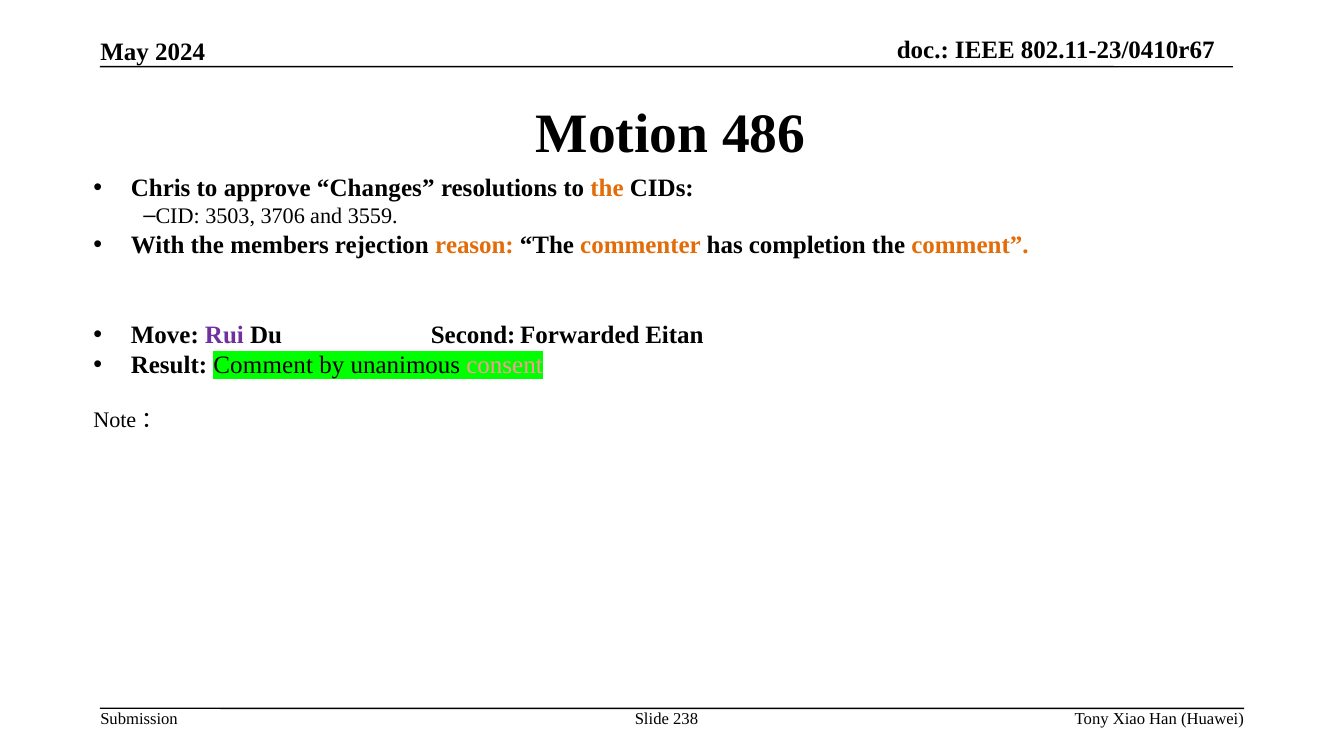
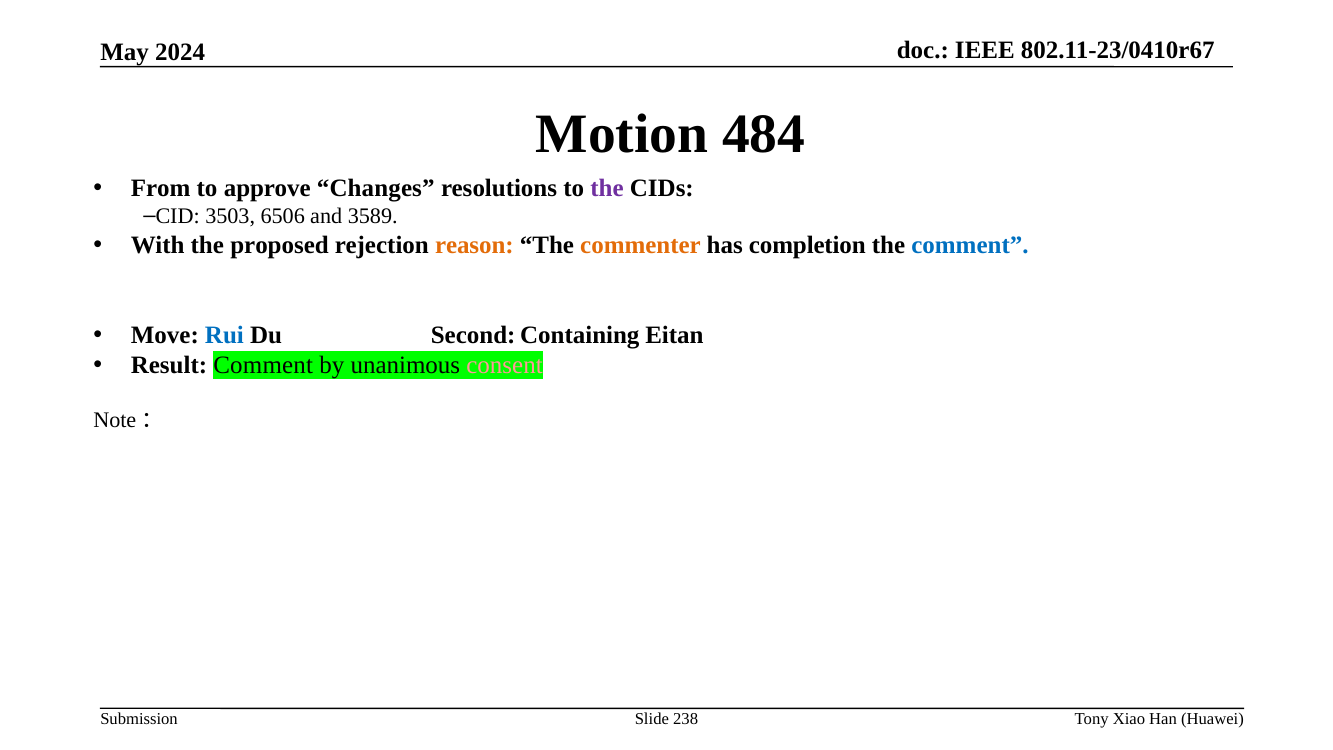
486: 486 -> 484 (764, 134)
Chris: Chris -> From (161, 188)
the colour: orange -> purple (607, 188)
3706: 3706 -> 6506 (283, 217)
3559: 3559 -> 3589 (373, 217)
members: members -> proposed (280, 245)
comment colour: orange -> blue (970, 245)
Rui colour: purple -> blue (224, 335)
Forwarded: Forwarded -> Containing (580, 335)
